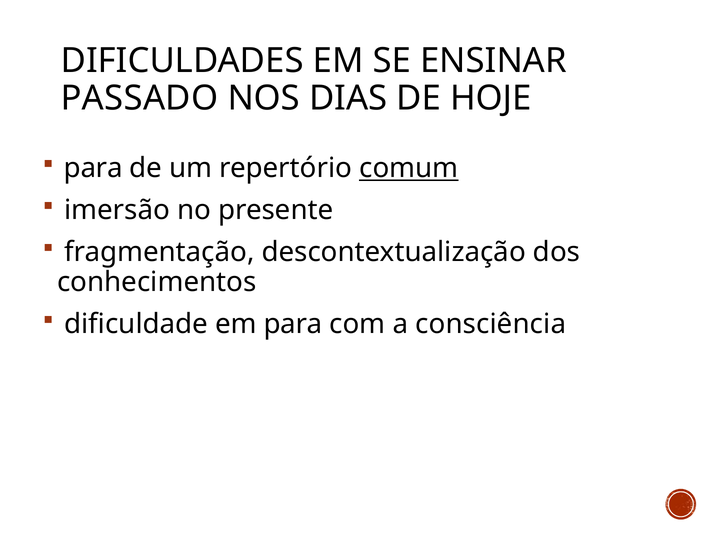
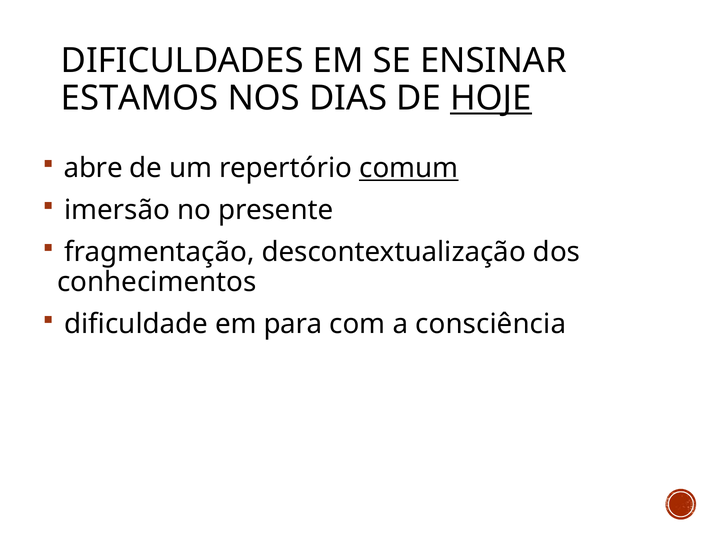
PASSADO: PASSADO -> ESTAMOS (140, 98)
HOJE underline: none -> present (491, 98)
para: para -> abre (93, 168)
